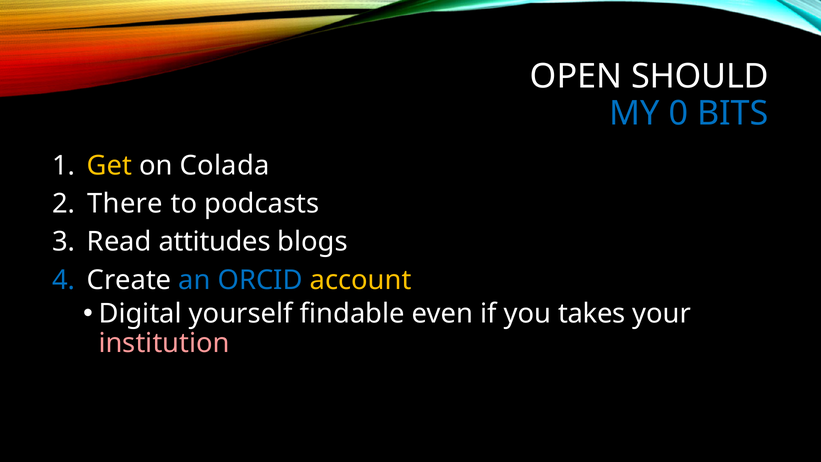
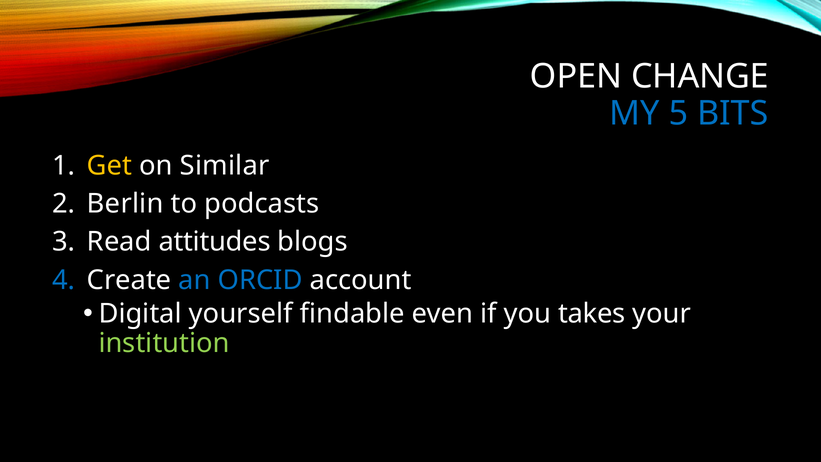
SHOULD: SHOULD -> CHANGE (700, 76)
0: 0 -> 5 (678, 113)
Colada: Colada -> Similar (225, 165)
There: There -> Berlin (125, 204)
account colour: yellow -> white (361, 280)
institution colour: pink -> light green (164, 343)
